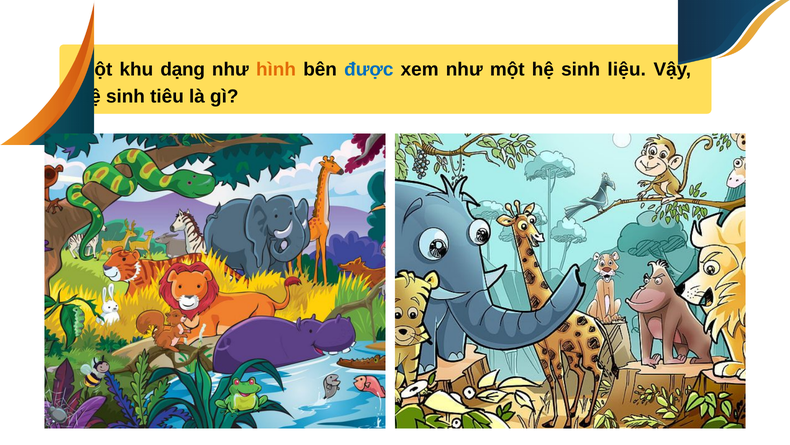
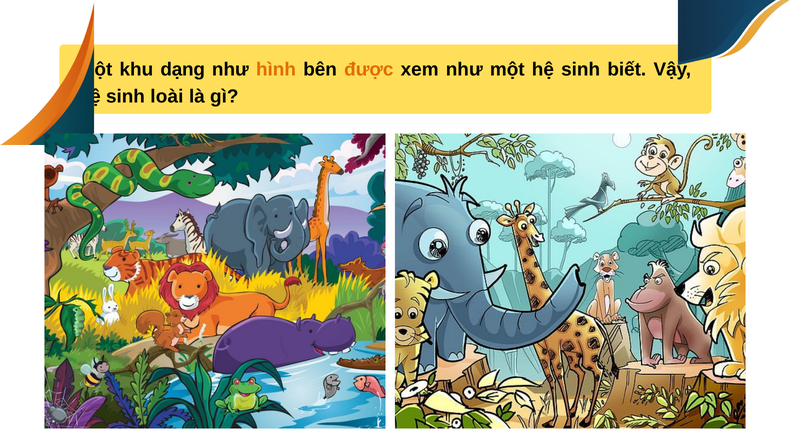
được colour: blue -> orange (369, 69)
liệu: liệu -> biết (627, 69)
tiêu: tiêu -> loài (167, 96)
